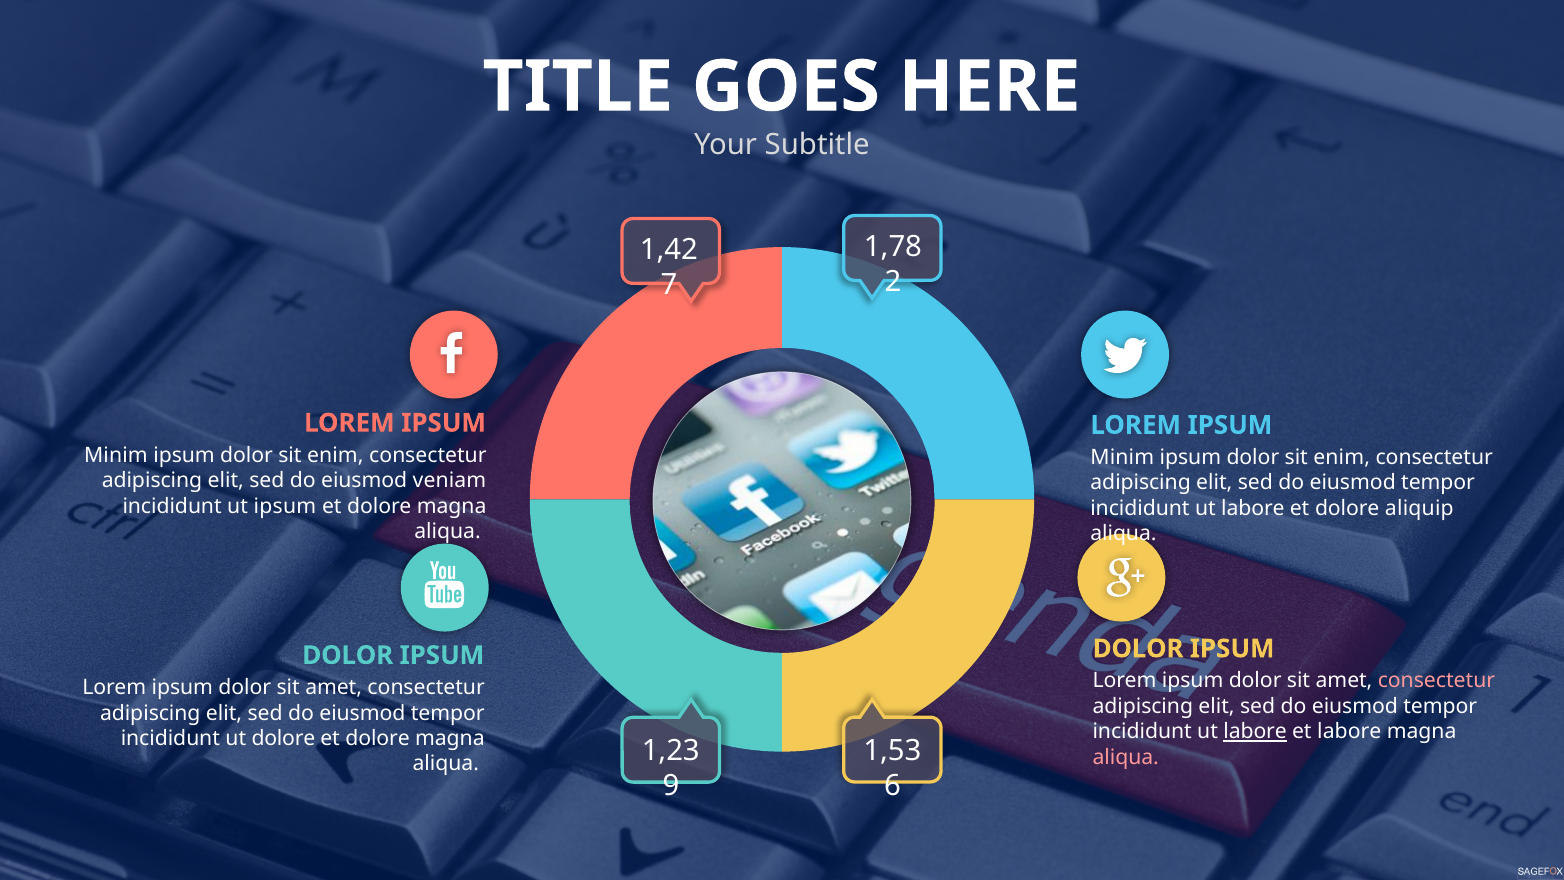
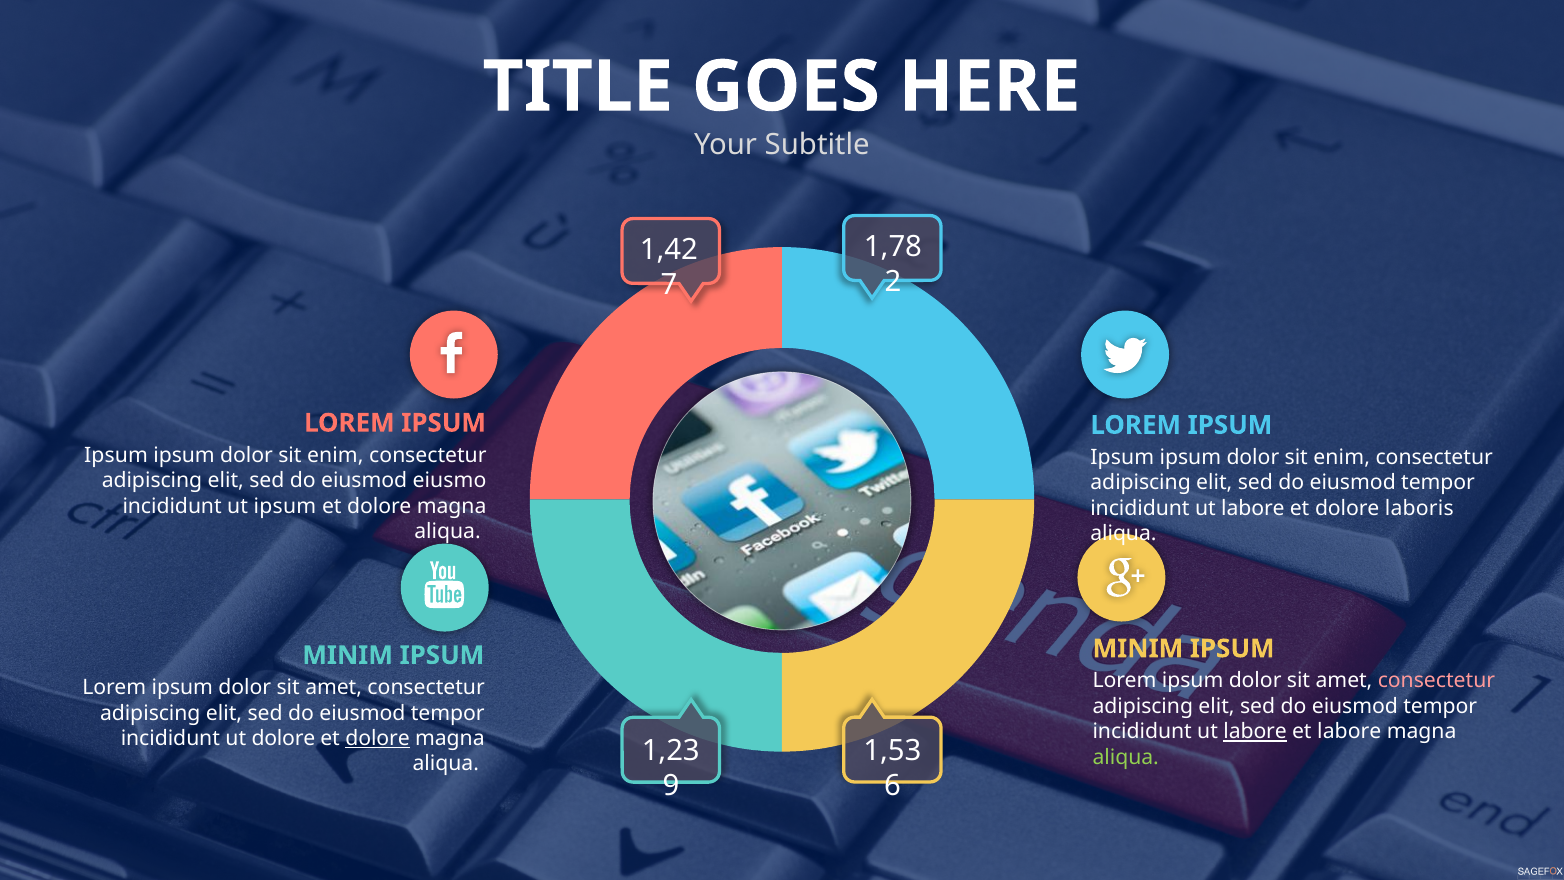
Minim: Minim -> Ipsum (116, 455)
Minim: Minim -> Ipsum (1122, 457)
veniam: veniam -> eiusmo (449, 481)
aliquip: aliquip -> laboris (1419, 508)
DOLOR: DOLOR -> MINIM (1138, 649)
DOLOR: DOLOR -> MINIM (348, 655)
dolore underline: none -> present (378, 738)
aliqua colour: pink -> light green (1126, 757)
